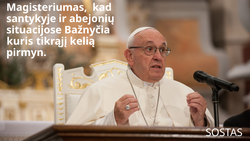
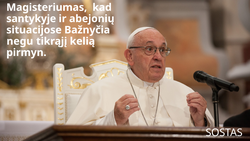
kuris: kuris -> negu (20, 41)
